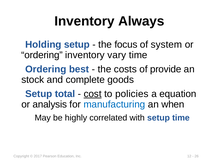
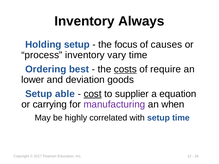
system: system -> causes (166, 45)
ordering: ordering -> process (42, 55)
costs underline: none -> present (125, 69)
provide: provide -> require (166, 69)
stock: stock -> lower (33, 80)
complete: complete -> deviation (85, 80)
total: total -> able (65, 94)
policies: policies -> supplier (132, 94)
analysis: analysis -> carrying (50, 105)
manufacturing colour: blue -> purple (114, 105)
